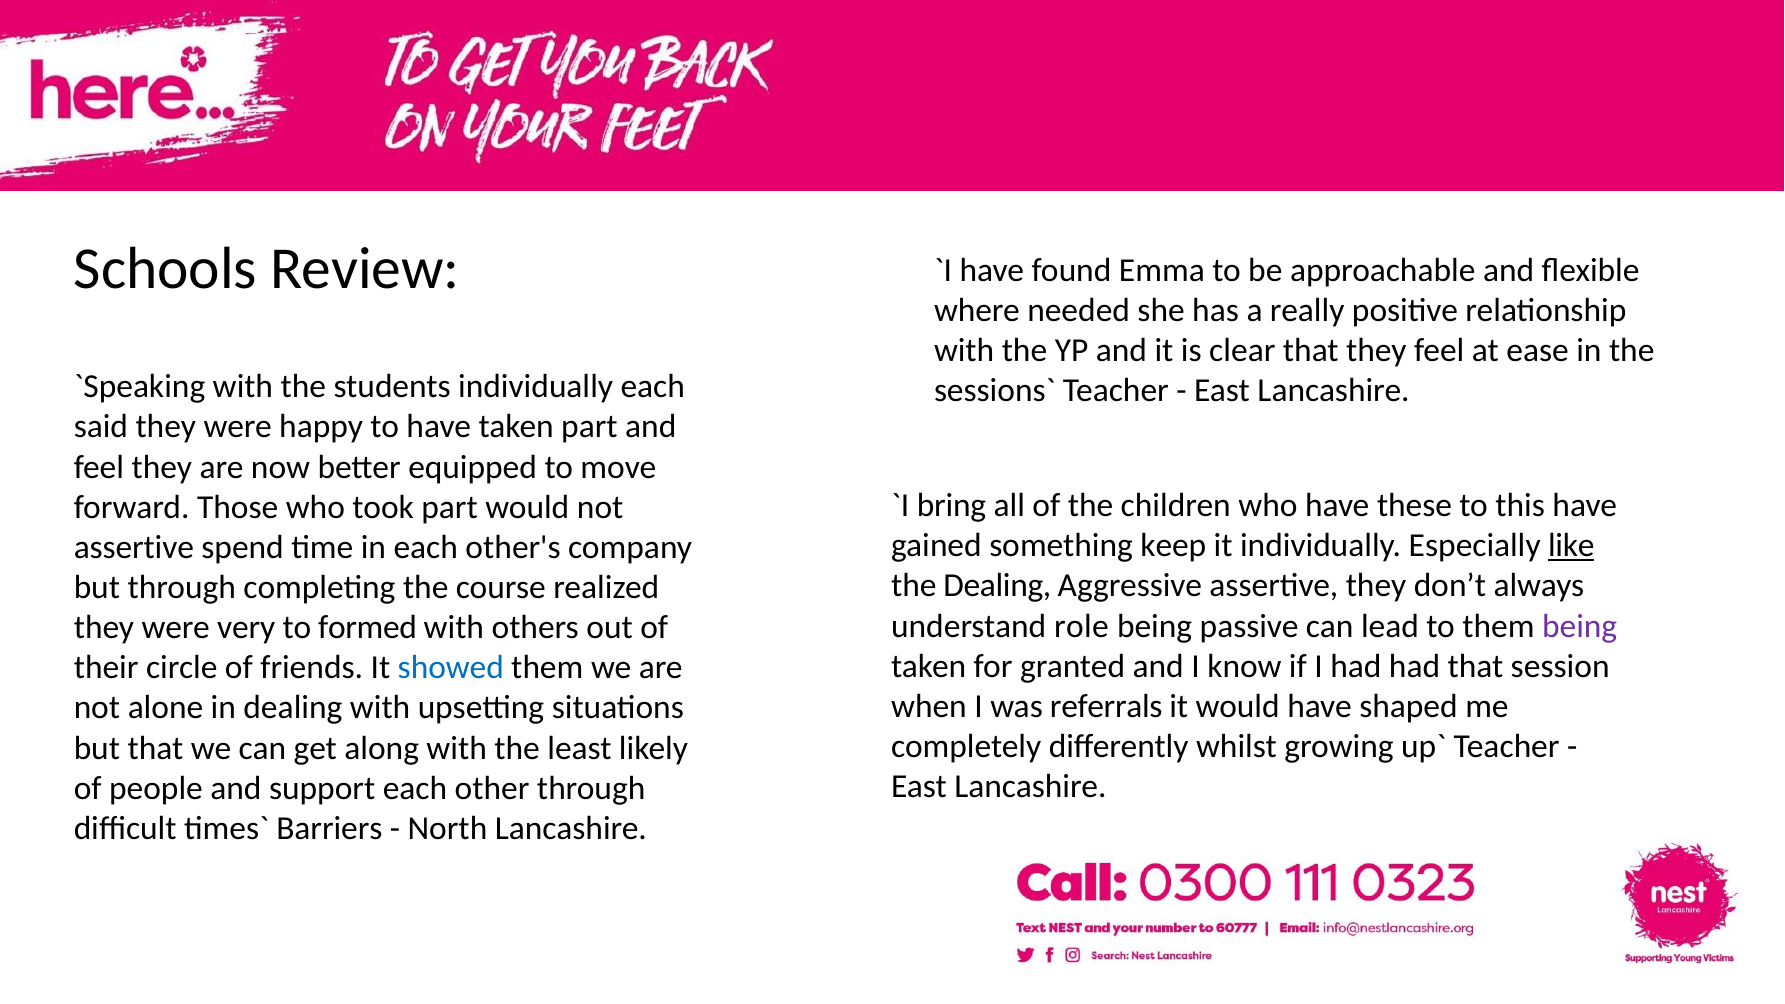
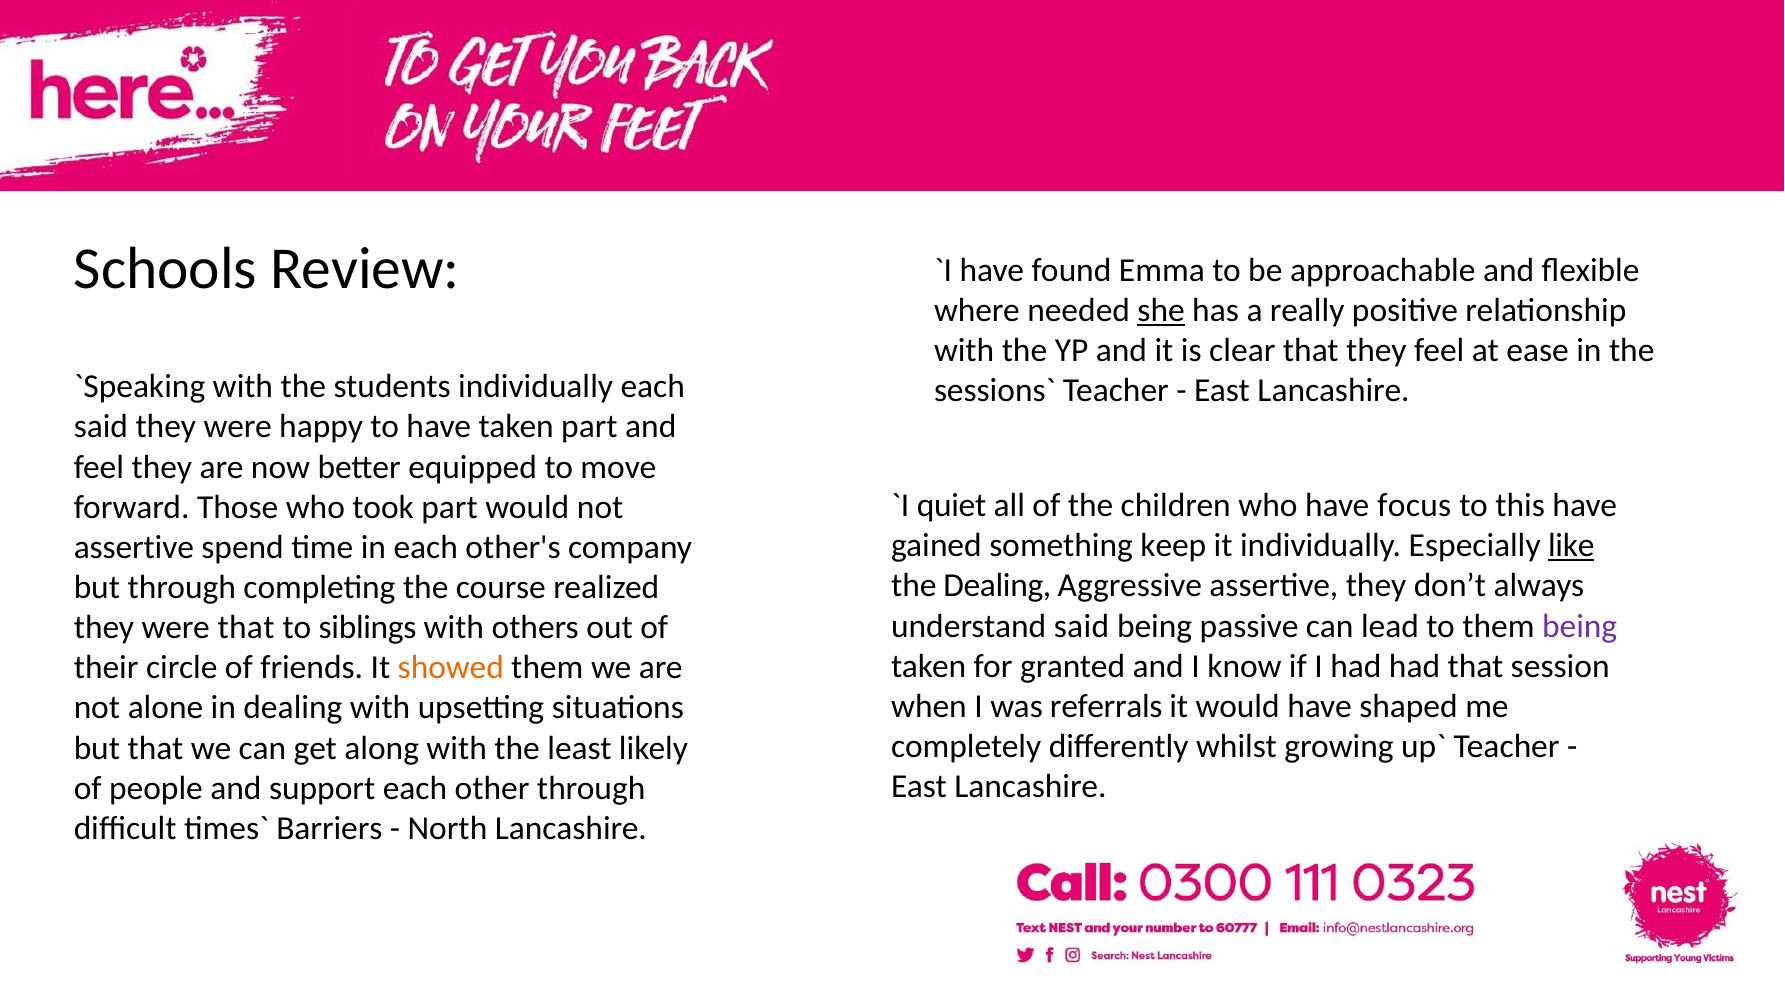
she underline: none -> present (1161, 311)
bring: bring -> quiet (952, 506)
these: these -> focus (1414, 506)
understand role: role -> said (1081, 626)
were very: very -> that (246, 628)
formed: formed -> siblings (368, 628)
showed colour: blue -> orange (451, 668)
